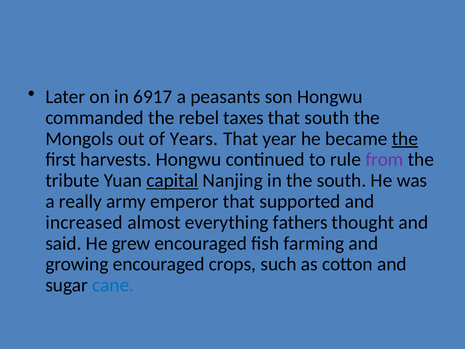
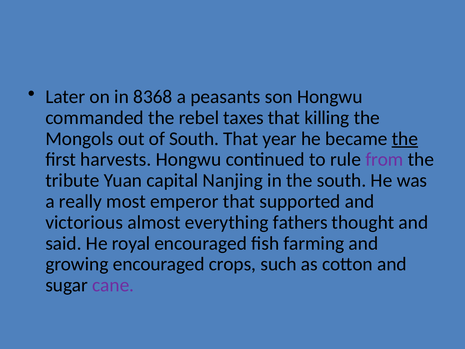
6917: 6917 -> 8368 (153, 97)
that south: south -> killing (327, 118)
of Years: Years -> South (194, 139)
capital underline: present -> none (172, 180)
army: army -> most (126, 201)
increased: increased -> victorious (84, 222)
grew: grew -> royal (131, 243)
cane colour: blue -> purple (113, 285)
